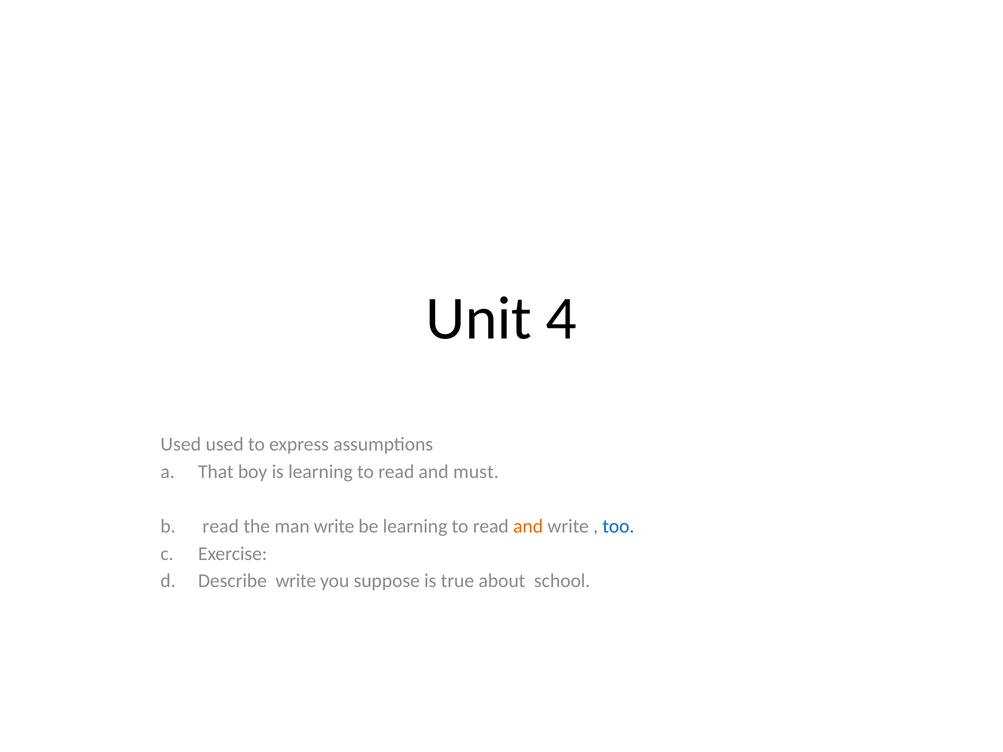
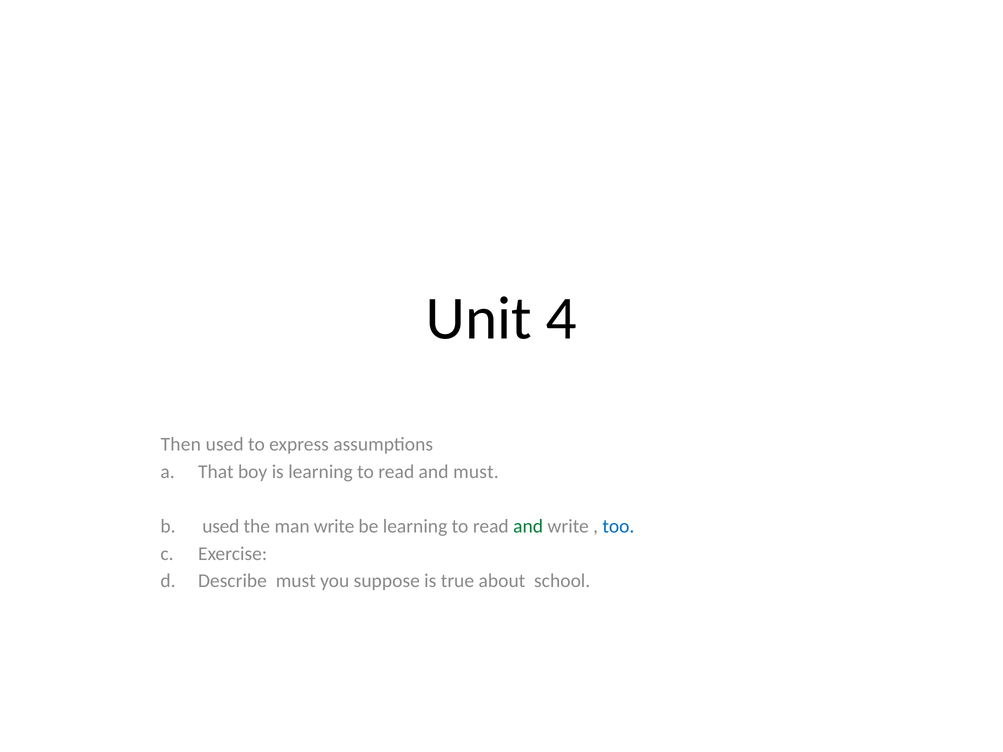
Used: Used -> Then (181, 444)
read: read -> used (221, 526)
and colour: orange -> green (528, 526)
Describe write: write -> must (296, 581)
